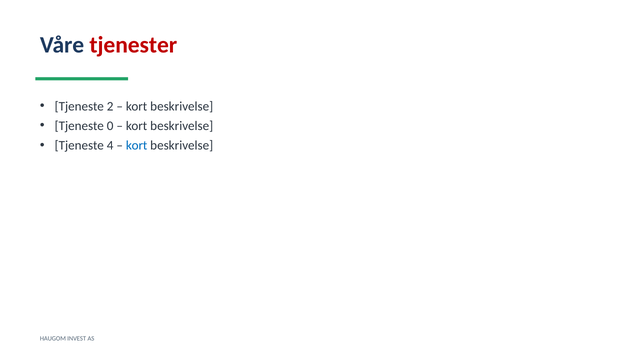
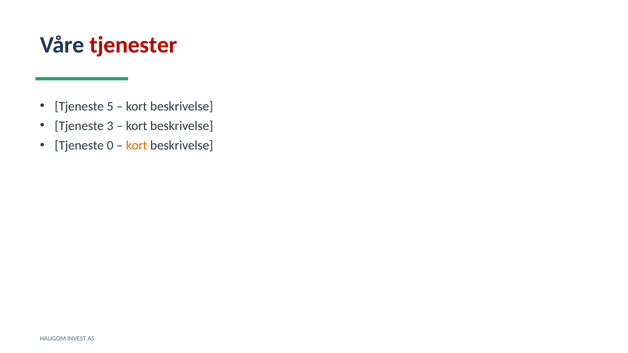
2: 2 -> 5 (110, 106)
0: 0 -> 3 (110, 126)
4: 4 -> 0 (110, 146)
kort colour: blue -> orange (137, 146)
